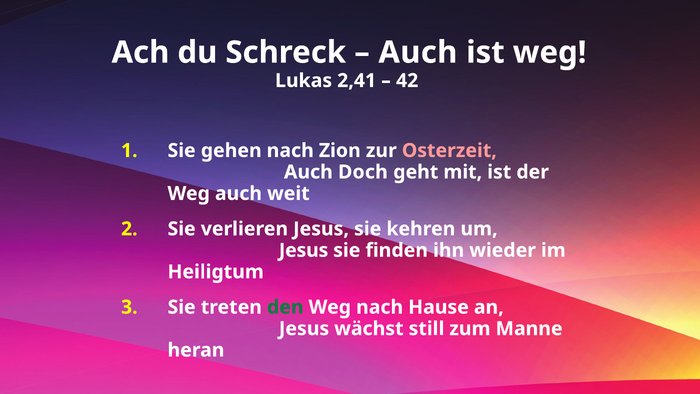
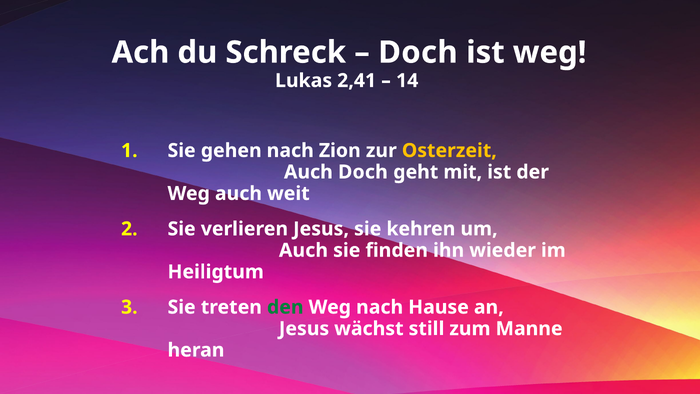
Auch: Auch -> Doch (418, 52)
42: 42 -> 14 (407, 81)
Osterzeit colour: pink -> yellow (449, 151)
Jesus: Jesus -> Auch (303, 250)
